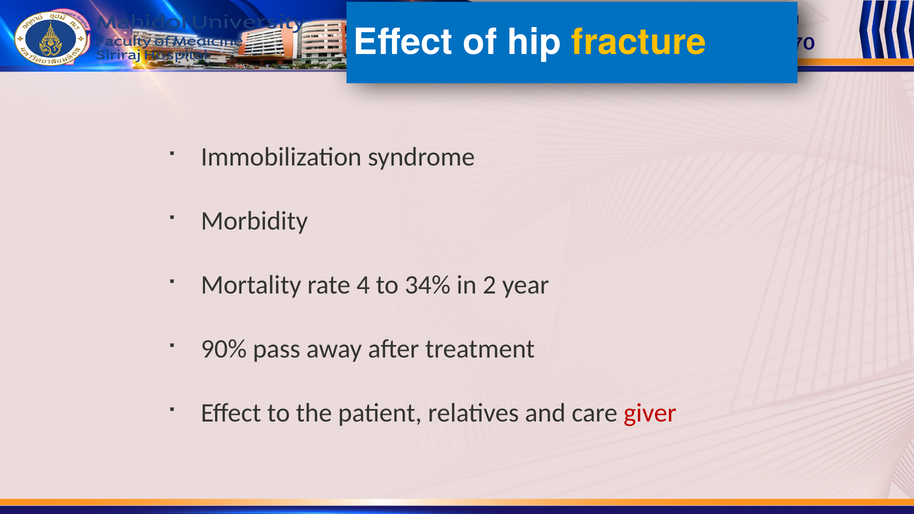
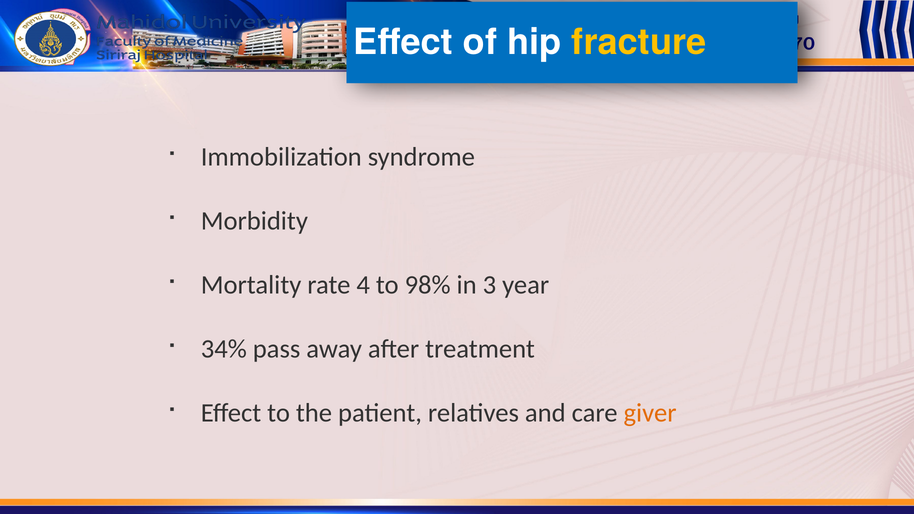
34%: 34% -> 98% (428, 285)
2: 2 -> 3 (489, 285)
90%: 90% -> 34% (224, 349)
giver colour: red -> orange (650, 413)
